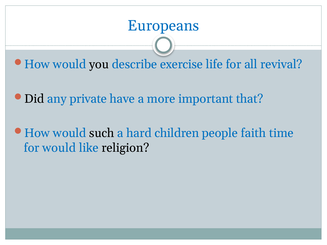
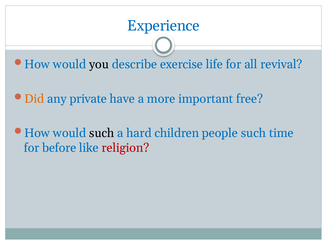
Europeans: Europeans -> Experience (163, 26)
Did colour: black -> orange (34, 99)
that: that -> free (250, 99)
people faith: faith -> such (253, 133)
for would: would -> before (59, 148)
religion colour: black -> red (125, 148)
